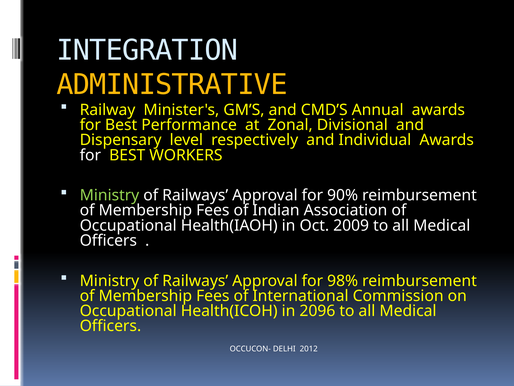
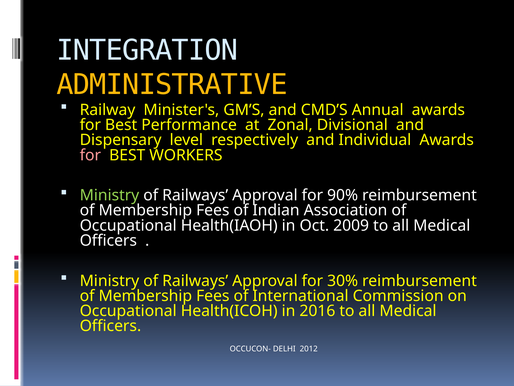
for colour: white -> pink (90, 155)
98%: 98% -> 30% (343, 280)
2096: 2096 -> 2016 (317, 311)
